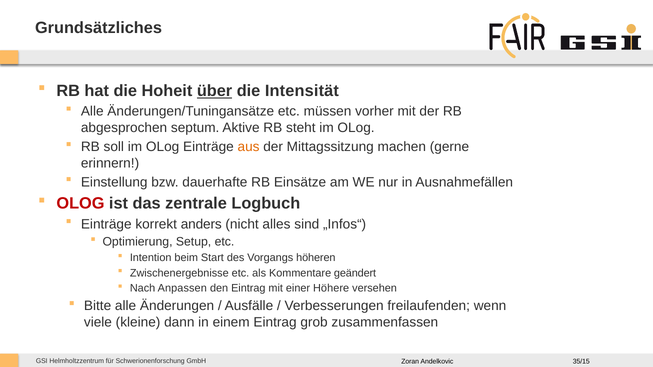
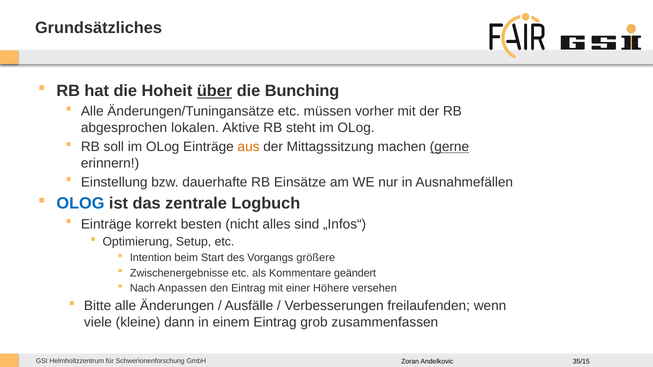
Intensität: Intensität -> Bunching (302, 91)
septum: septum -> lokalen (195, 128)
gerne underline: none -> present (449, 147)
OLOG colour: red -> blue (80, 204)
anders: anders -> besten (201, 224)
höheren: höheren -> größere (316, 258)
